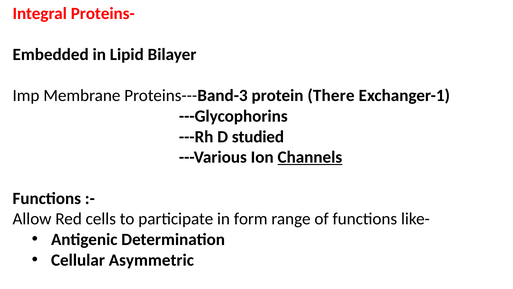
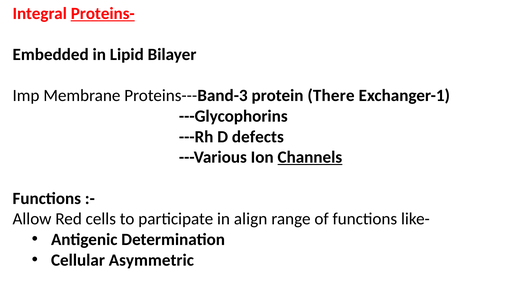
Proteins- underline: none -> present (103, 13)
studied: studied -> defects (258, 137)
form: form -> align (251, 219)
